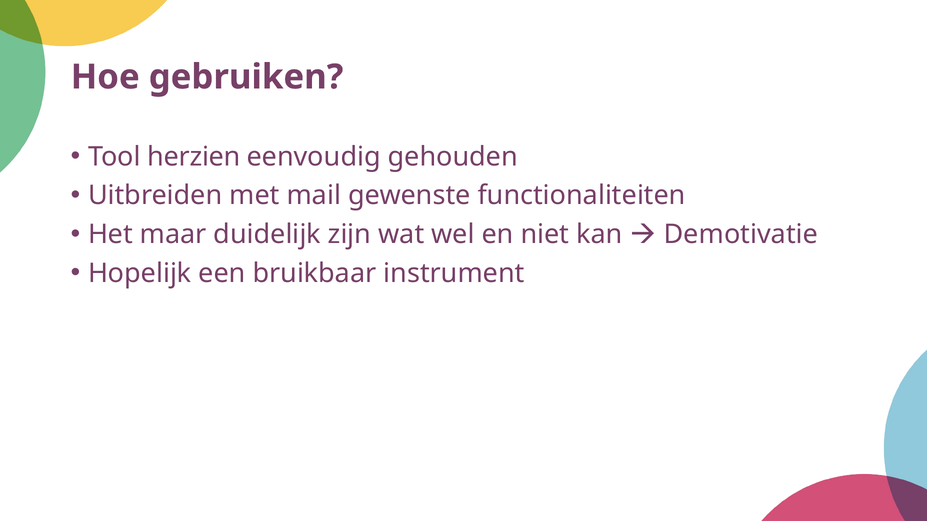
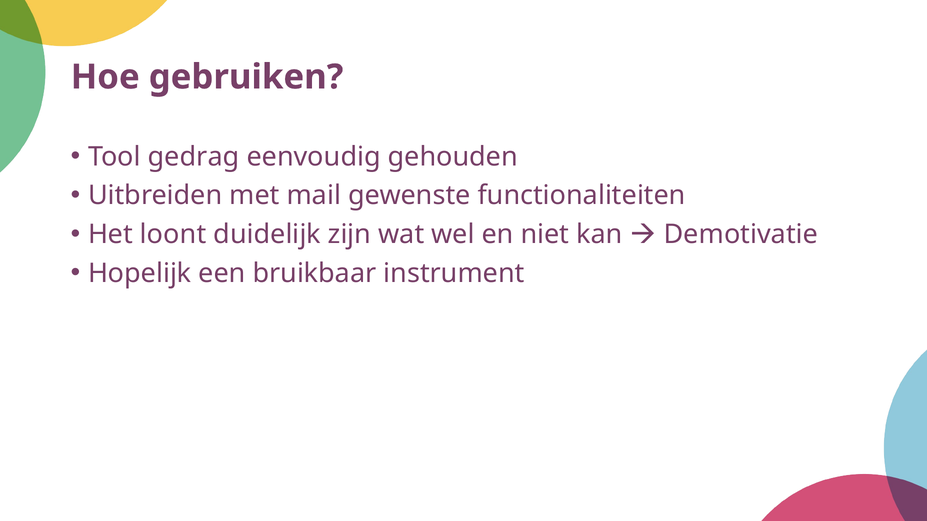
herzien: herzien -> gedrag (194, 157)
maar: maar -> loont (173, 234)
